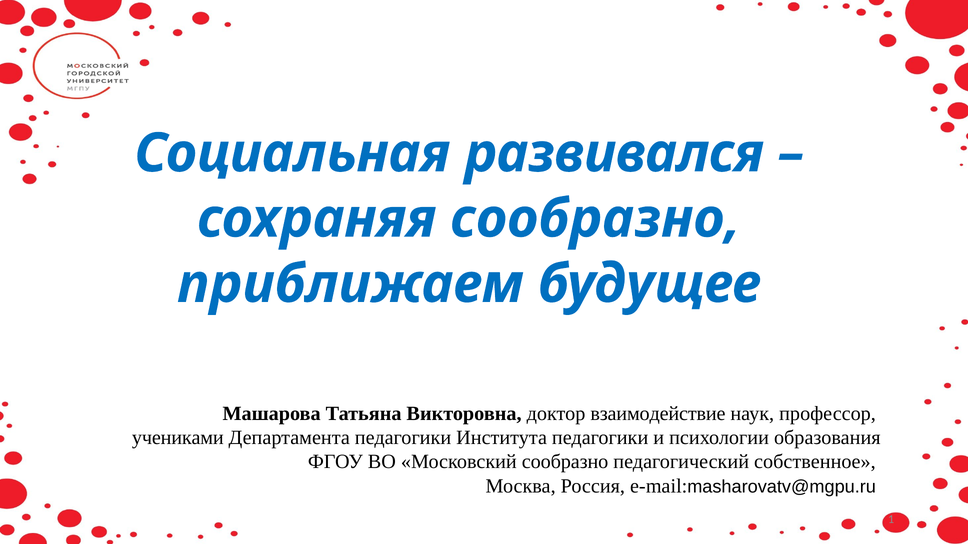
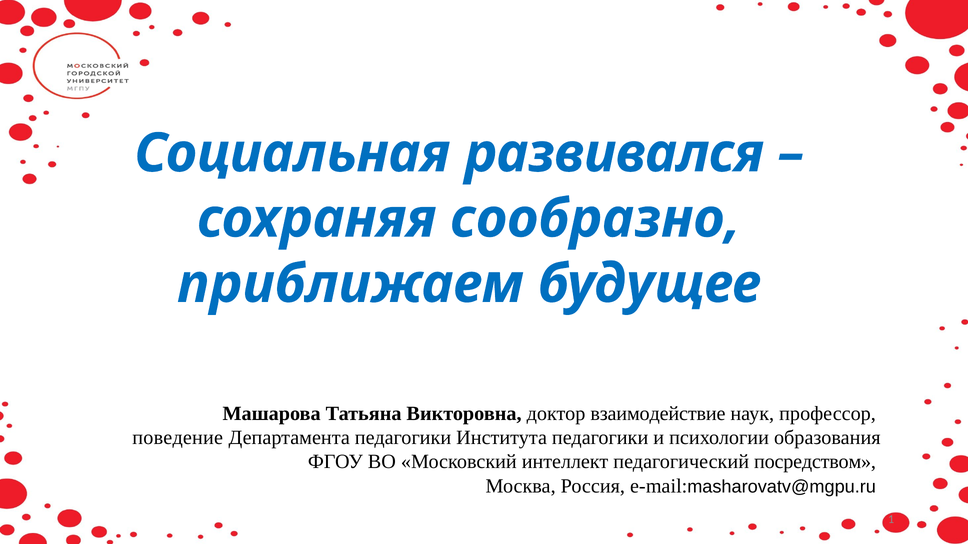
учениками: учениками -> поведение (178, 438)
Московский сообразно: сообразно -> интеллект (565, 462)
собственное: собственное -> посредством (815, 462)
